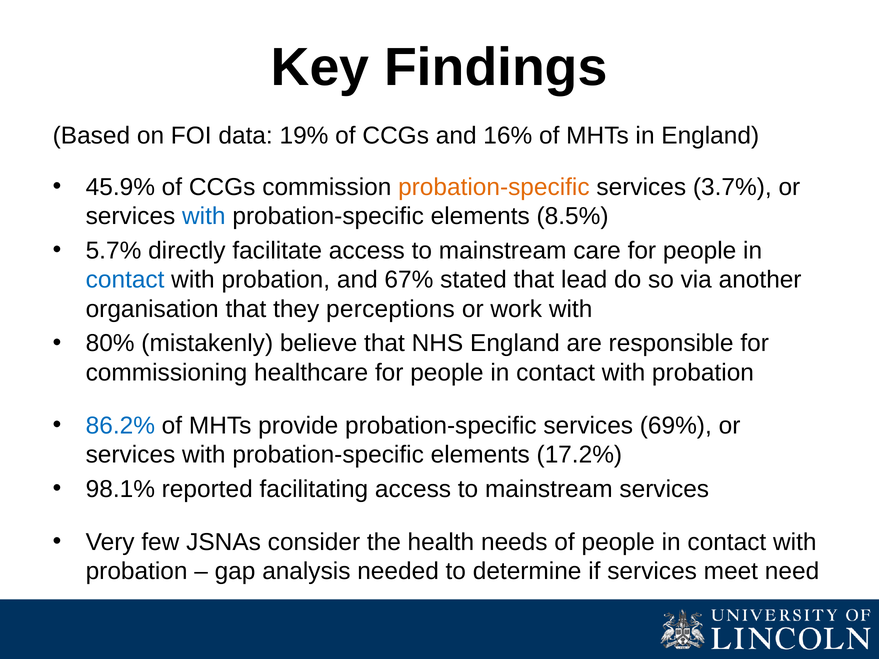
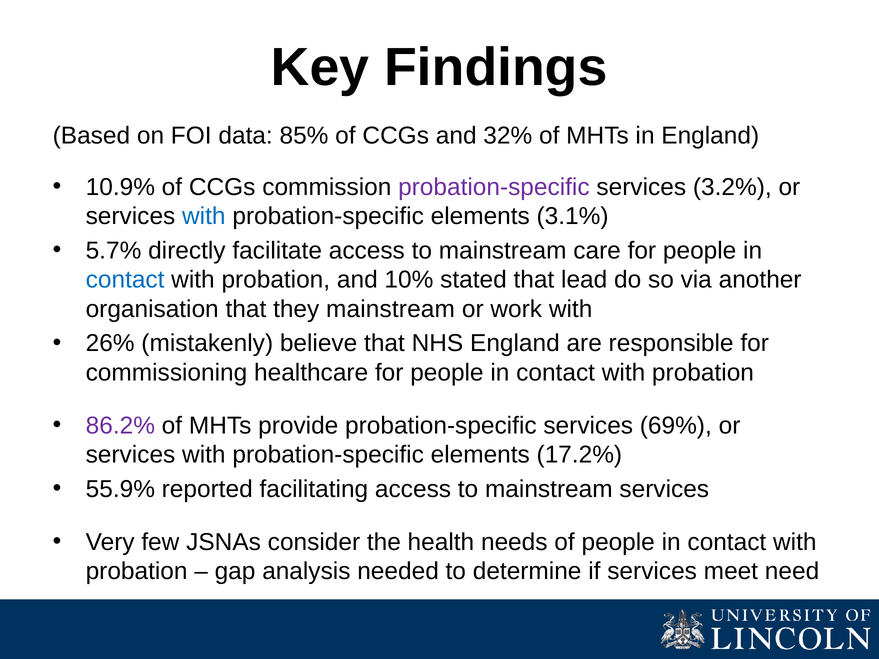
19%: 19% -> 85% (304, 136)
16%: 16% -> 32% (508, 136)
45.9%: 45.9% -> 10.9% (120, 187)
probation-specific colour: orange -> purple (494, 187)
3.7%: 3.7% -> 3.2% (732, 187)
8.5%: 8.5% -> 3.1% (573, 216)
67%: 67% -> 10% (409, 280)
they perceptions: perceptions -> mainstream (391, 309)
80%: 80% -> 26% (110, 343)
86.2% colour: blue -> purple (120, 426)
98.1%: 98.1% -> 55.9% (120, 489)
